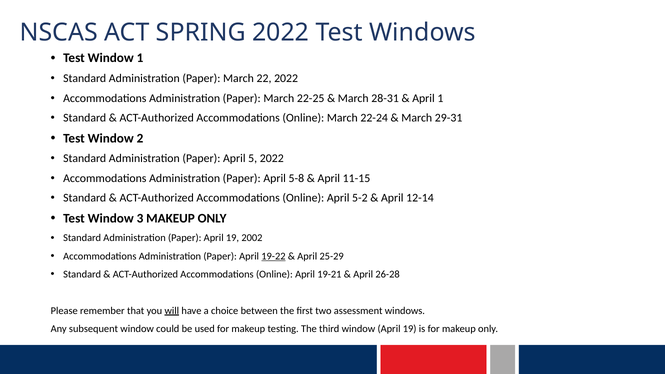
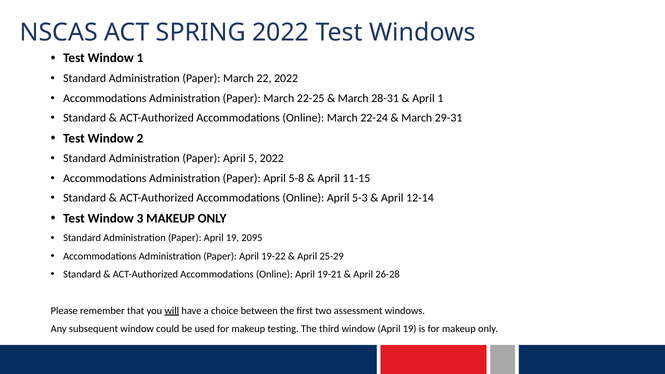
5-2: 5-2 -> 5-3 (360, 198)
2002: 2002 -> 2095 (252, 238)
19-22 underline: present -> none (273, 256)
